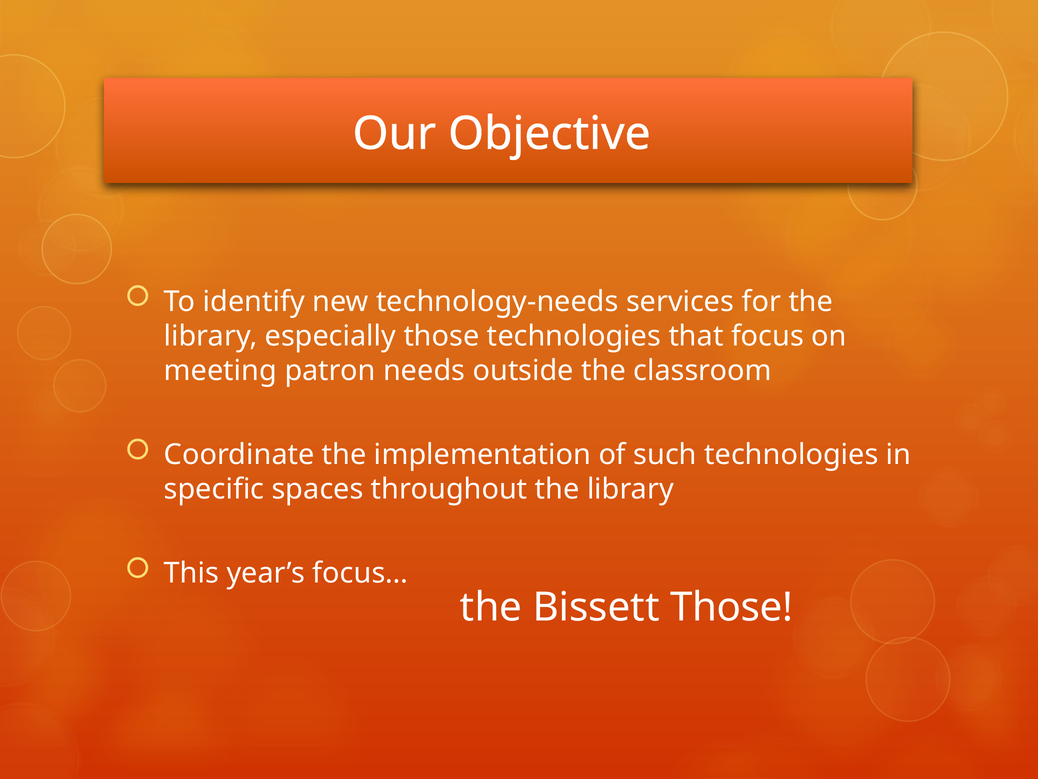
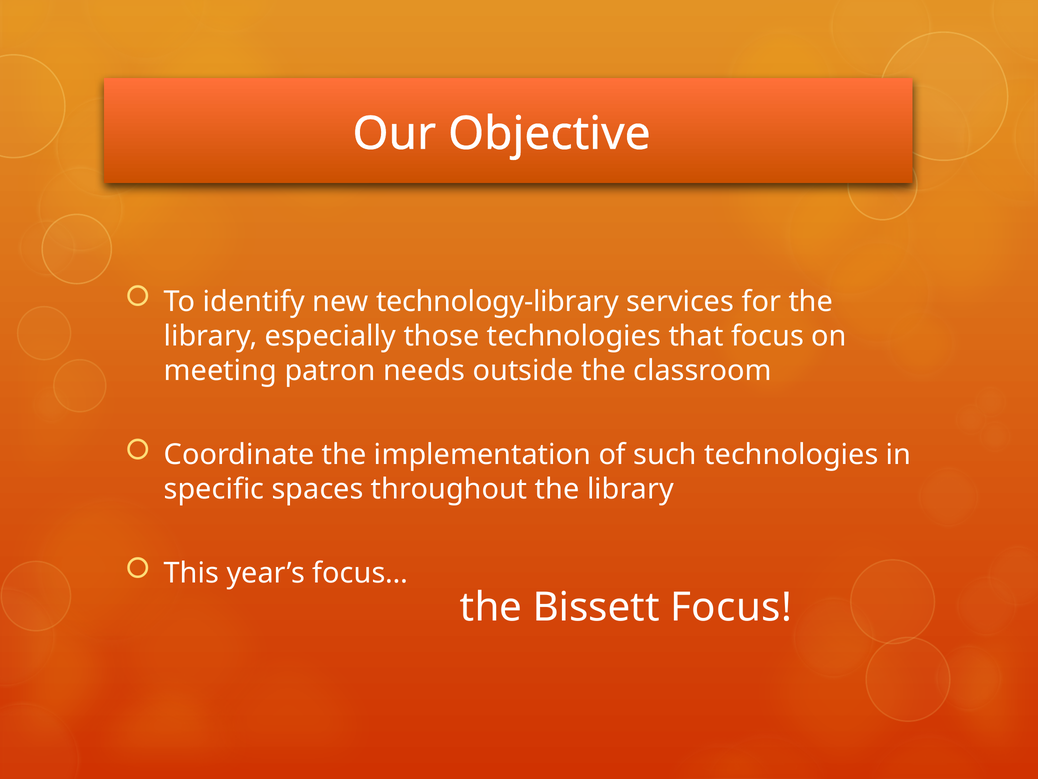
technology-needs: technology-needs -> technology-library (497, 301)
Bissett Those: Those -> Focus (731, 607)
